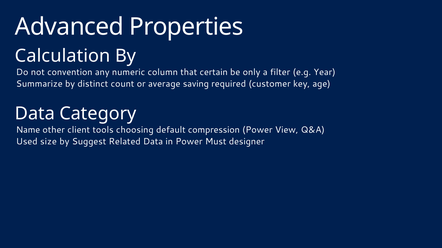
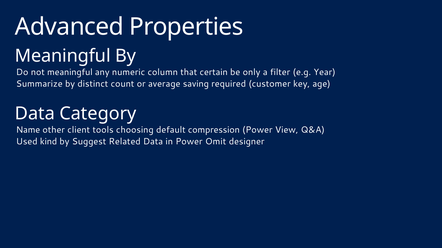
Calculation: Calculation -> Meaningful (63, 56)
not convention: convention -> meaningful (70, 72)
size: size -> kind (49, 142)
Must: Must -> Omit (216, 142)
